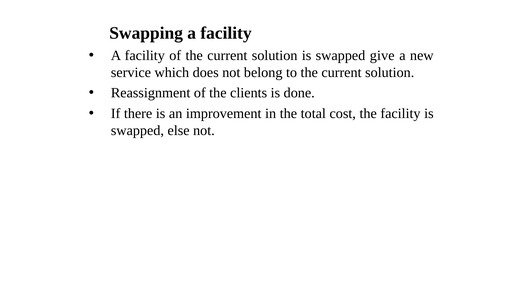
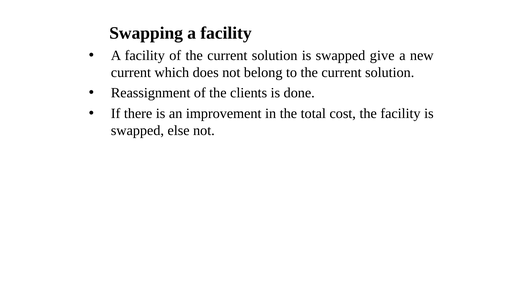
service: service -> current (131, 72)
